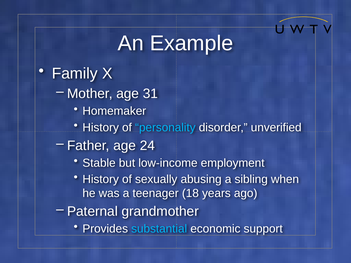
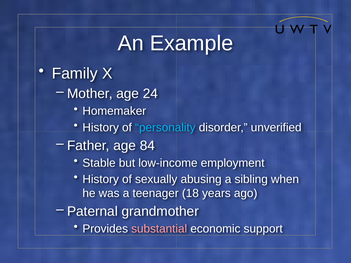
31: 31 -> 24 (150, 94)
24: 24 -> 84 (147, 146)
substantial colour: light blue -> pink (159, 229)
